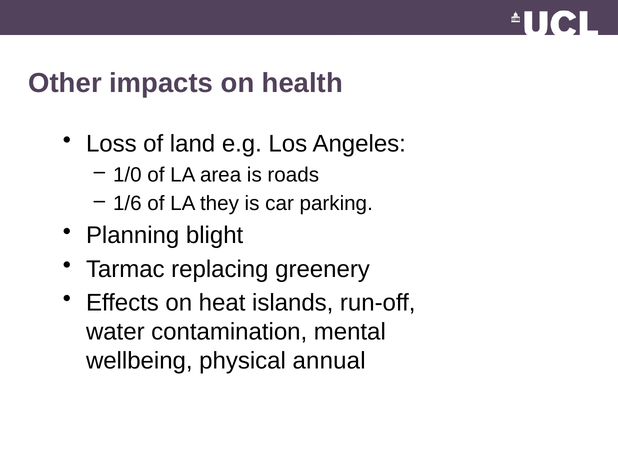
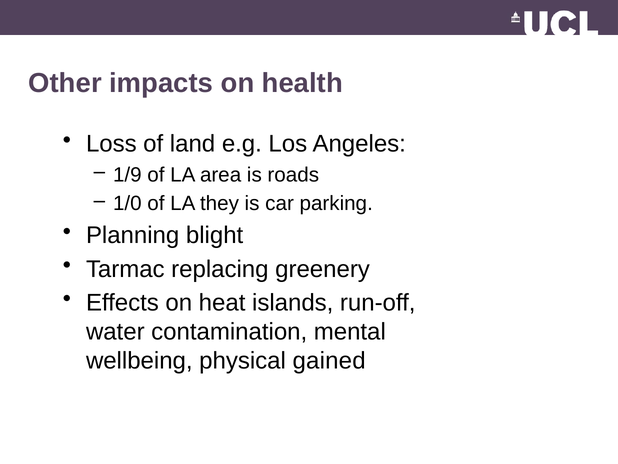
1/0: 1/0 -> 1/9 (127, 175)
1/6: 1/6 -> 1/0 (127, 203)
annual: annual -> gained (329, 360)
